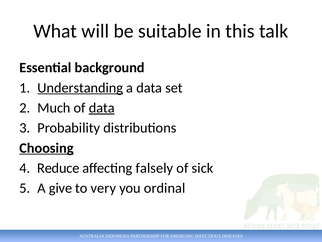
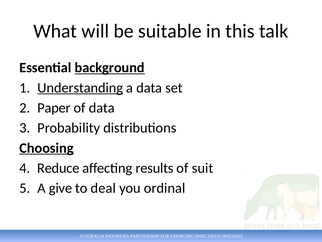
background underline: none -> present (110, 68)
Much: Much -> Paper (54, 108)
data underline: present -> none (102, 108)
falsely: falsely -> results (155, 168)
sick: sick -> suit (203, 168)
very: very -> deal (103, 188)
